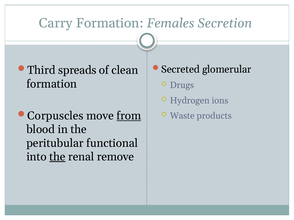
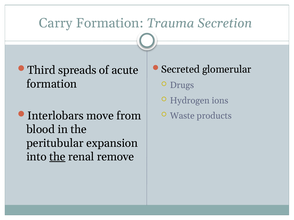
Females: Females -> Trauma (171, 23)
clean: clean -> acute (125, 70)
Corpuscles: Corpuscles -> Interlobars (55, 116)
from underline: present -> none (129, 116)
functional: functional -> expansion (112, 143)
